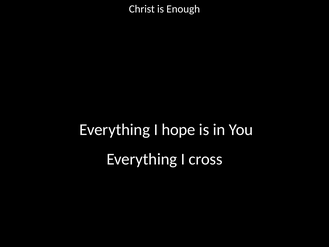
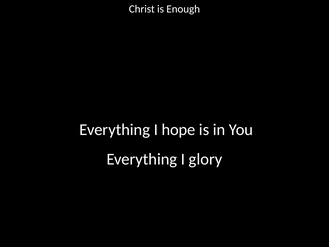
cross: cross -> glory (206, 159)
